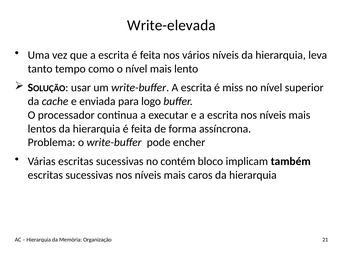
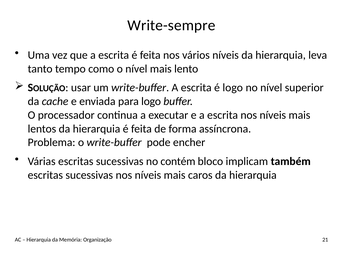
Write-elevada: Write-elevada -> Write-sempre (171, 25)
é miss: miss -> logo (233, 88)
